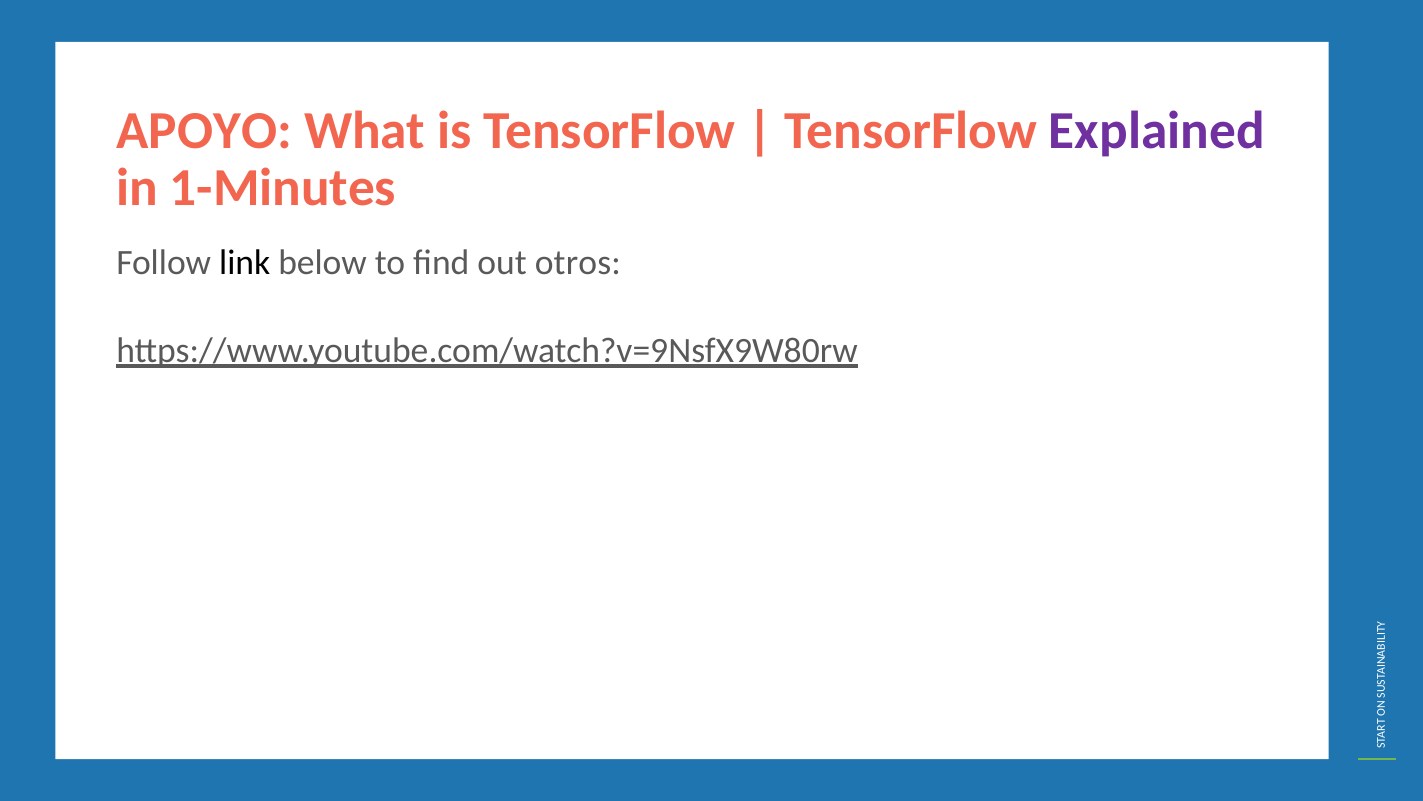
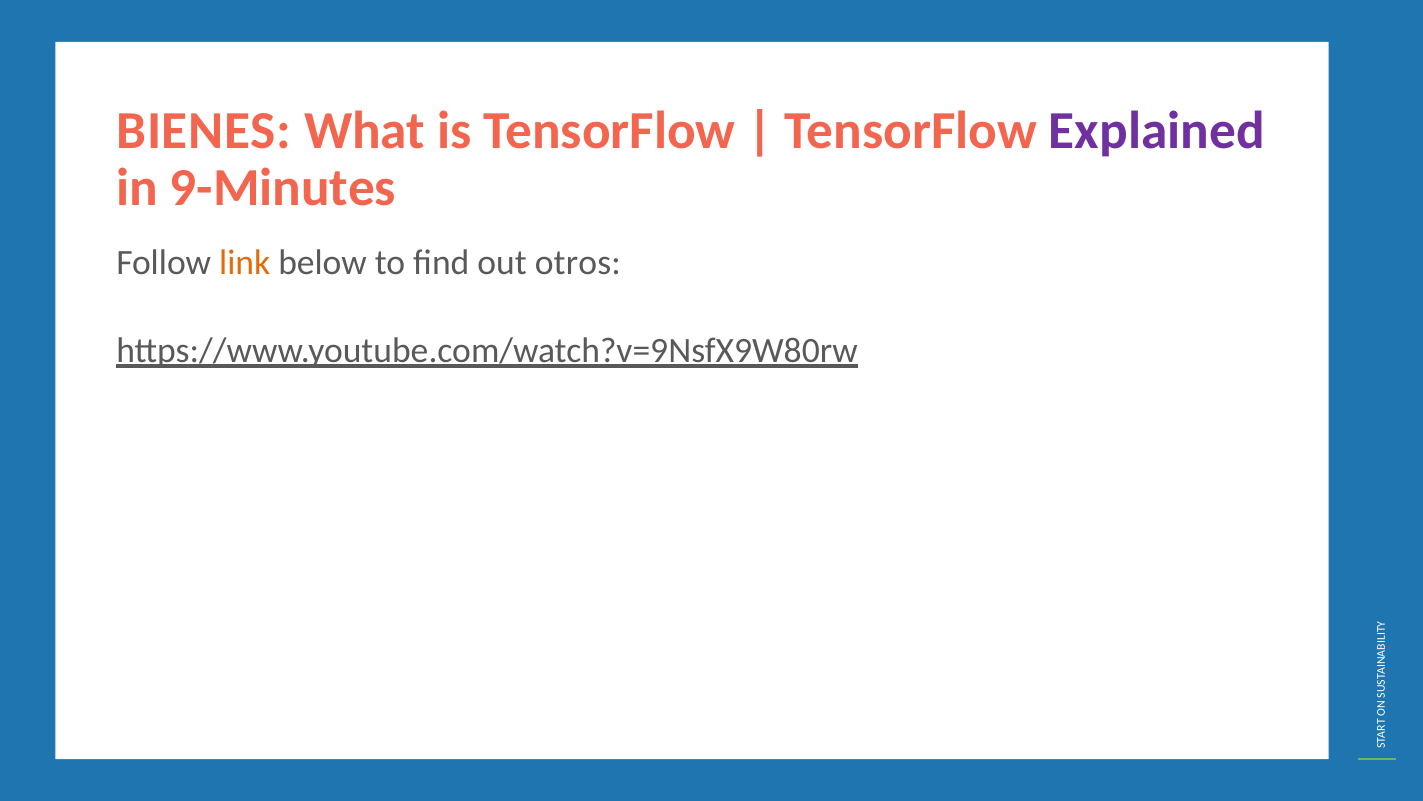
APOYO: APOYO -> BIENES (204, 130)
1-Minutes: 1-Minutes -> 9-Minutes (283, 188)
link colour: black -> orange (245, 263)
